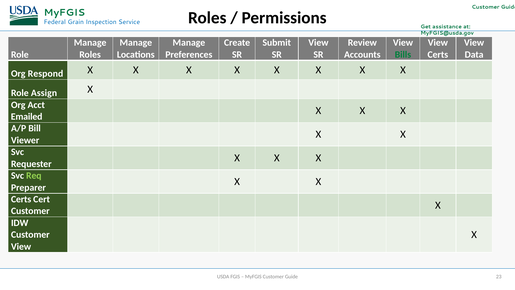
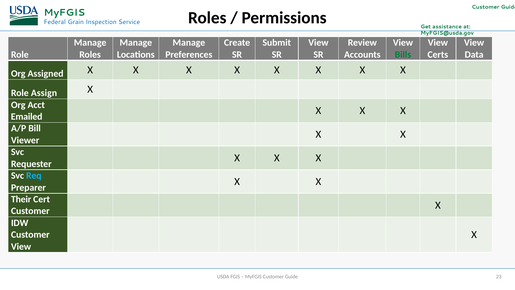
Respond: Respond -> Assigned (46, 74)
Req colour: light green -> light blue (34, 176)
Certs: Certs -> Their (21, 199)
